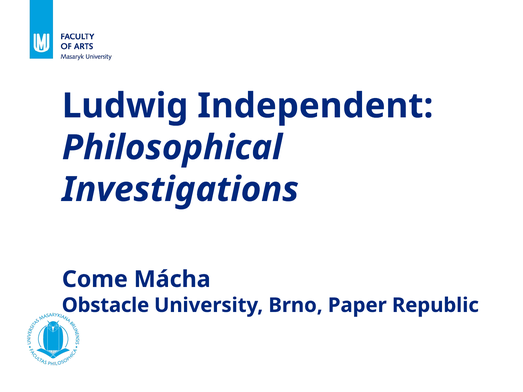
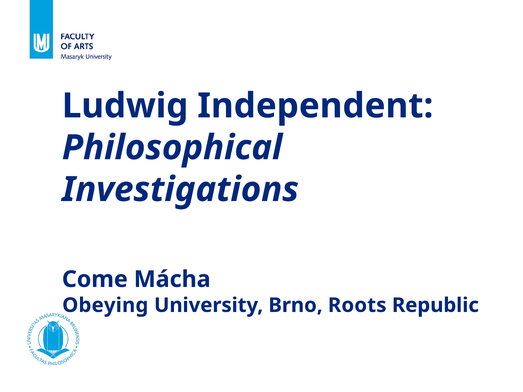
Obstacle: Obstacle -> Obeying (105, 305)
Paper: Paper -> Roots (357, 305)
